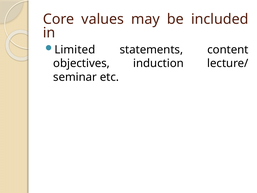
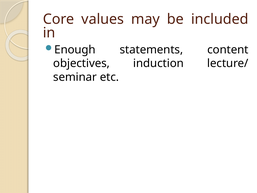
Limited: Limited -> Enough (75, 50)
